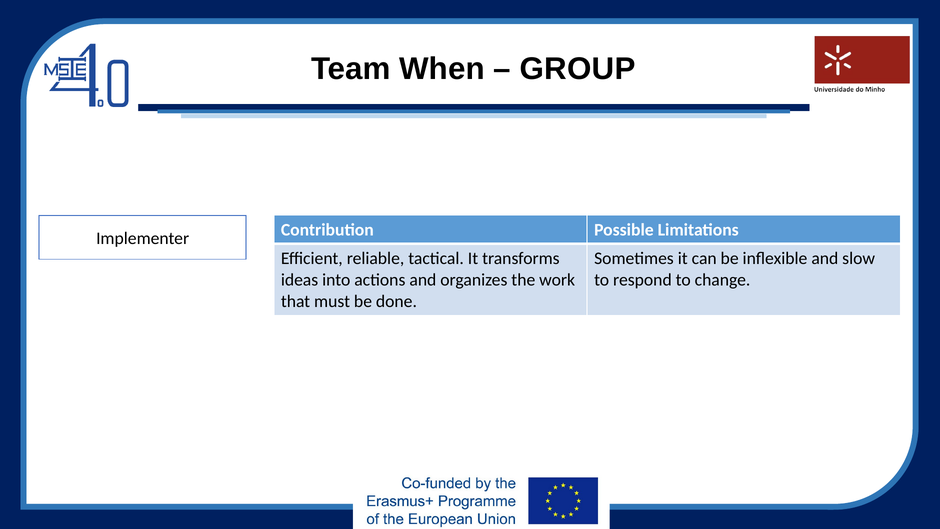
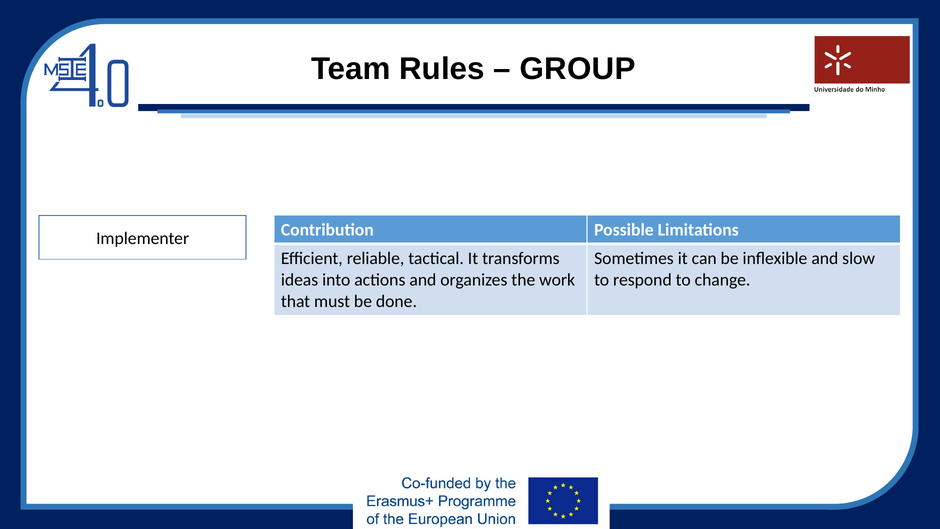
When: When -> Rules (442, 69)
